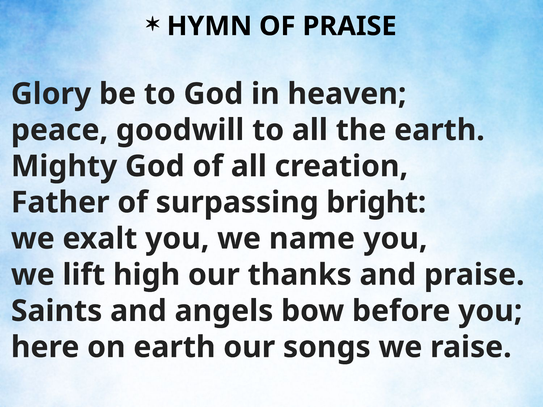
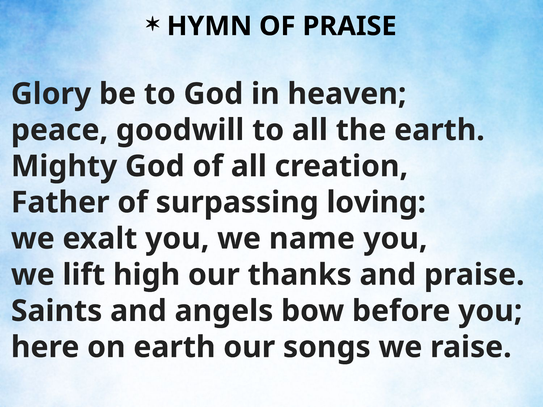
bright: bright -> loving (376, 203)
